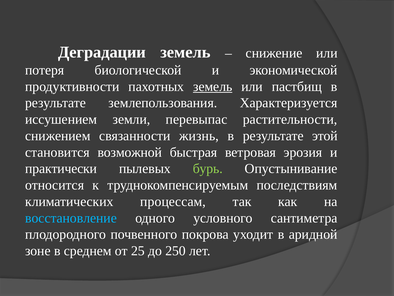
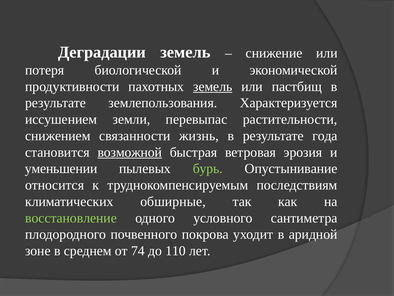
этой: этой -> года (325, 136)
возможной underline: none -> present (130, 152)
практически: практически -> уменьшении (61, 168)
процессам: процессам -> обширные (173, 201)
восстановление colour: light blue -> light green (71, 218)
25: 25 -> 74 (138, 250)
250: 250 -> 110 (176, 250)
